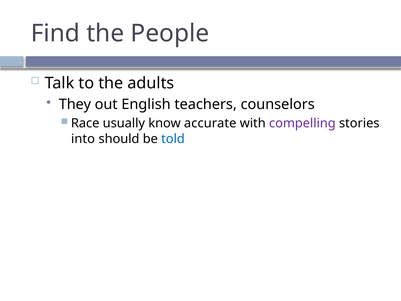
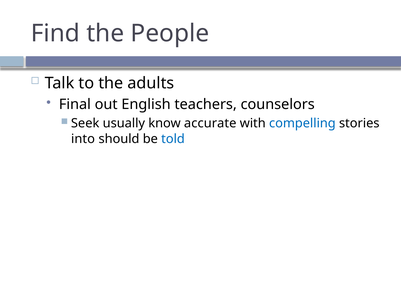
They: They -> Final (75, 104)
Race: Race -> Seek (85, 123)
compelling colour: purple -> blue (302, 123)
